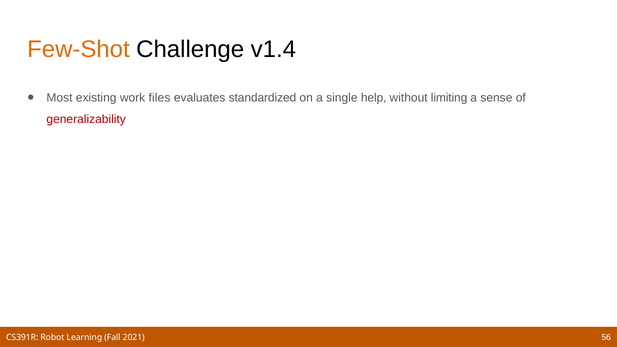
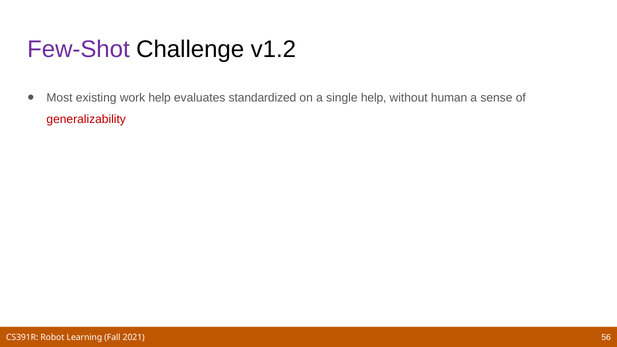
Few-Shot colour: orange -> purple (78, 49)
v1.4: v1.4 -> v1.2 (273, 49)
work files: files -> help (160, 98)
limiting: limiting -> human (449, 98)
